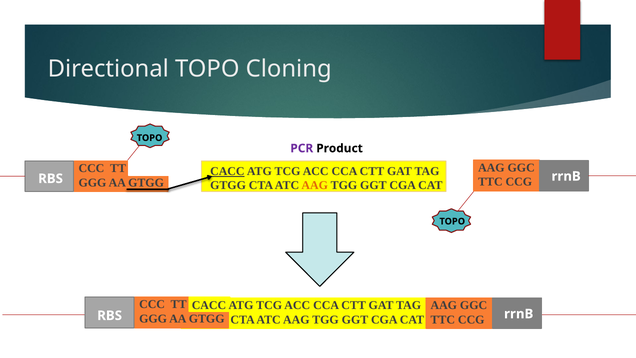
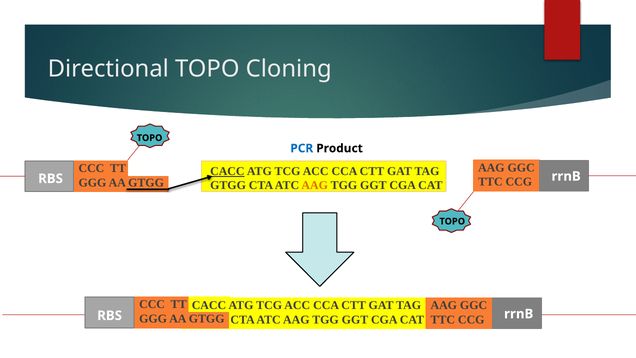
PCR colour: purple -> blue (302, 148)
